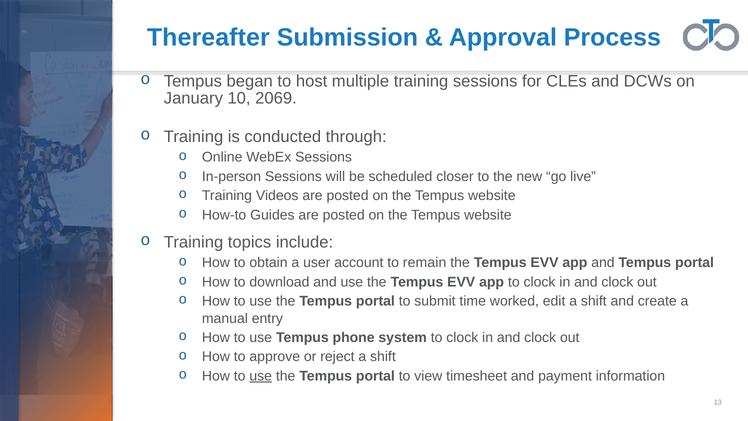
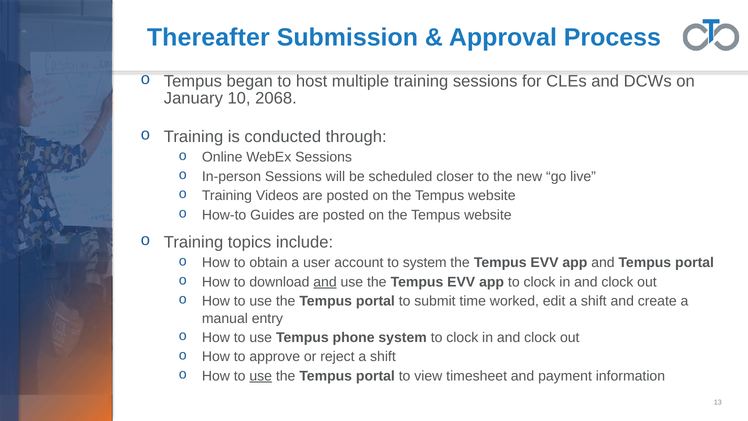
2069: 2069 -> 2068 (276, 98)
to remain: remain -> system (425, 263)
and underline: none -> present (325, 282)
